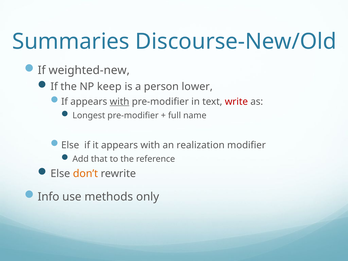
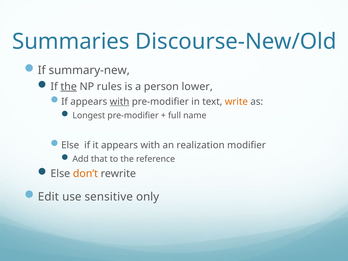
weighted-new: weighted-new -> summary-new (89, 70)
the underline: none -> present (69, 87)
keep: keep -> rules (109, 87)
write colour: red -> orange (236, 102)
Info: Info -> Edit (48, 197)
methods: methods -> sensitive (109, 197)
